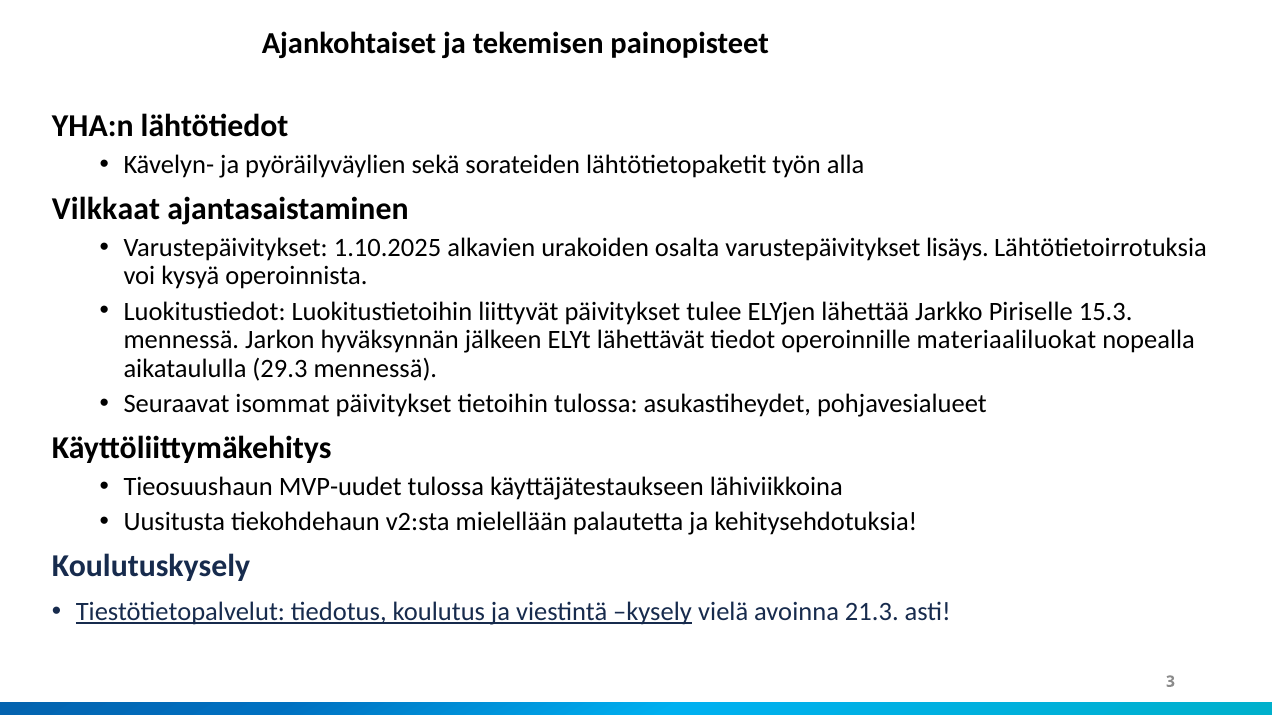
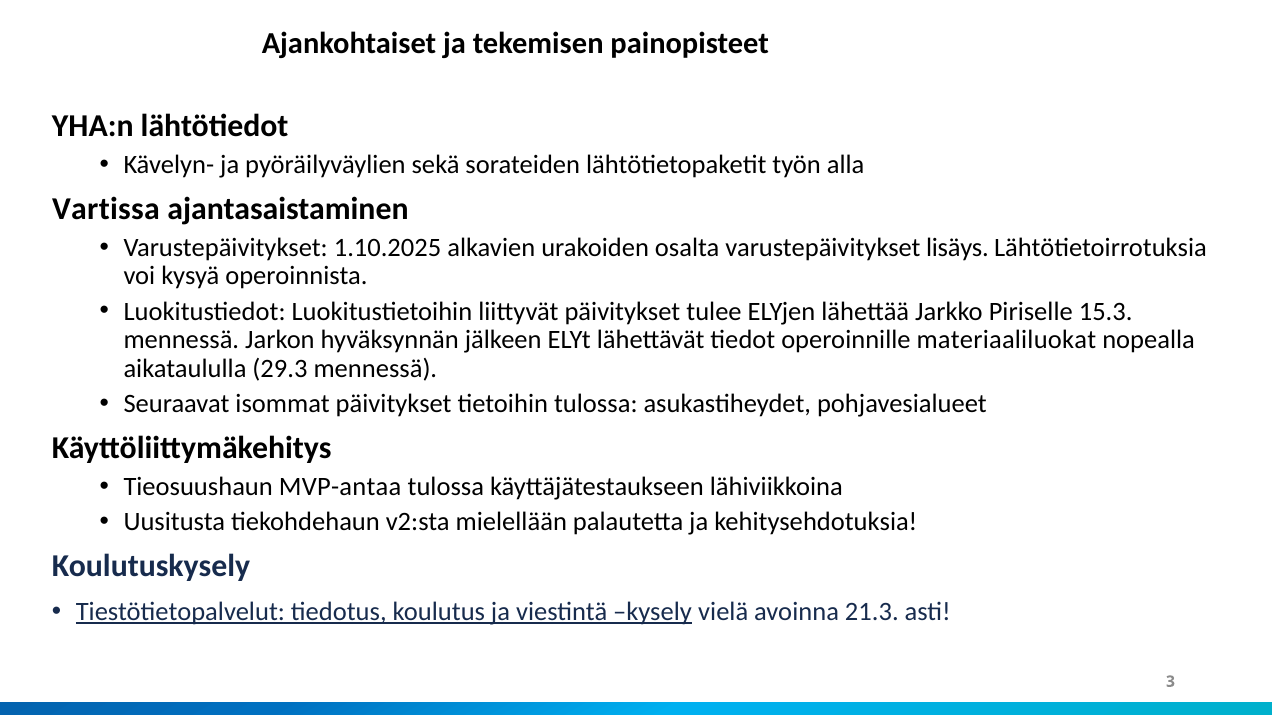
Vilkkaat: Vilkkaat -> Vartissa (106, 209)
MVP-uudet: MVP-uudet -> MVP-antaa (340, 487)
